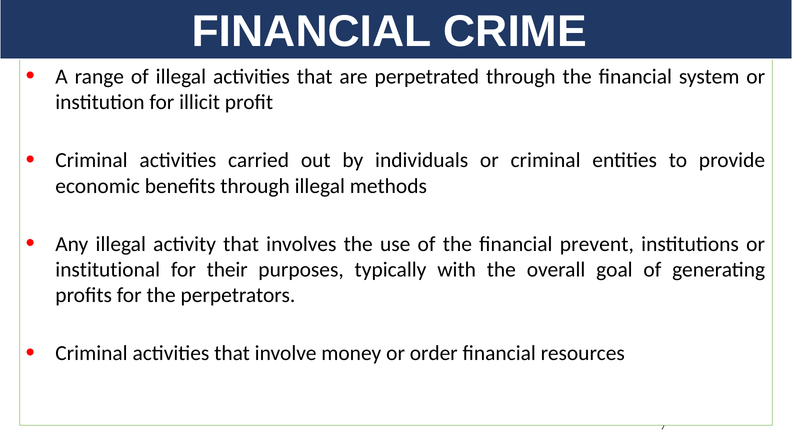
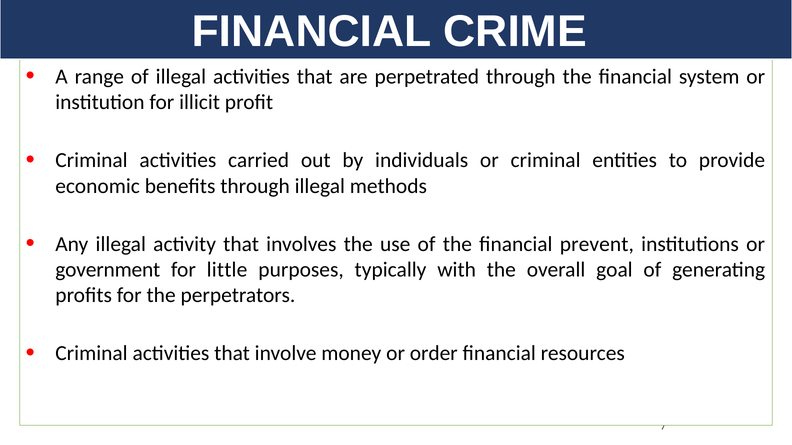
institutional: institutional -> government (108, 270)
their: their -> little (227, 270)
